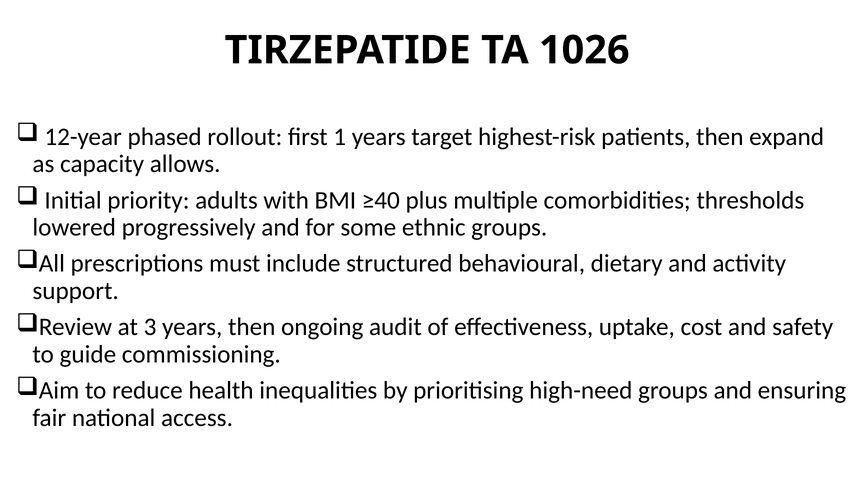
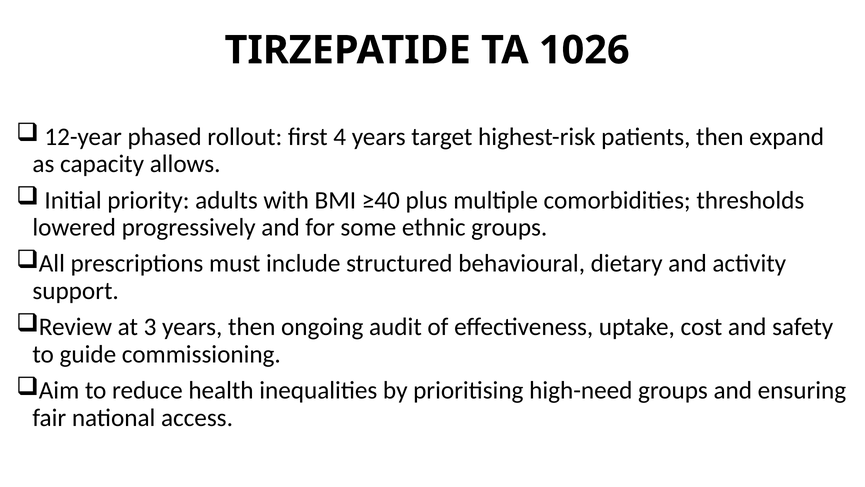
1: 1 -> 4 (340, 137)
